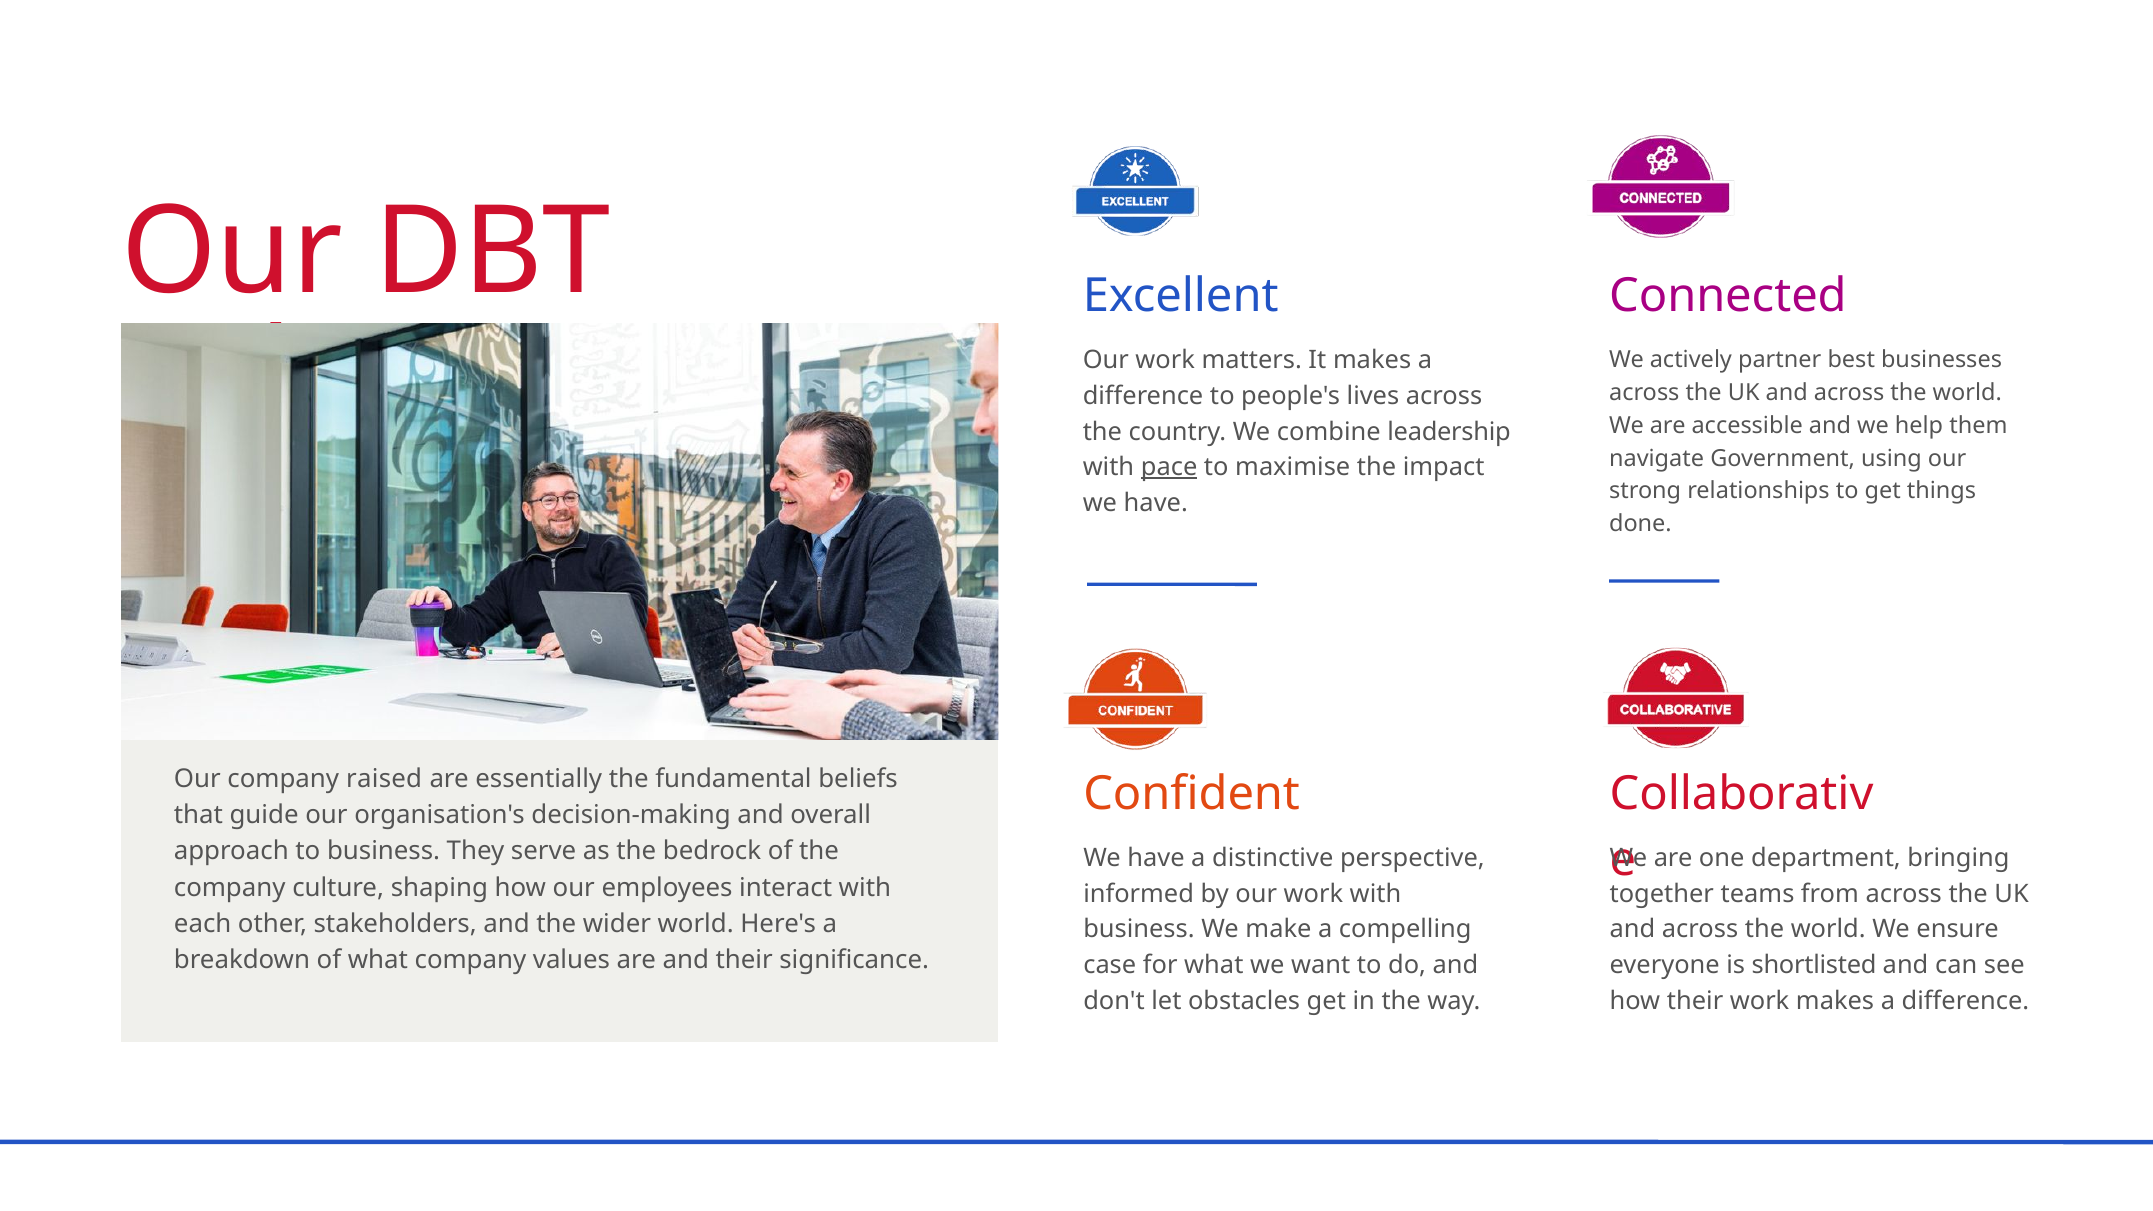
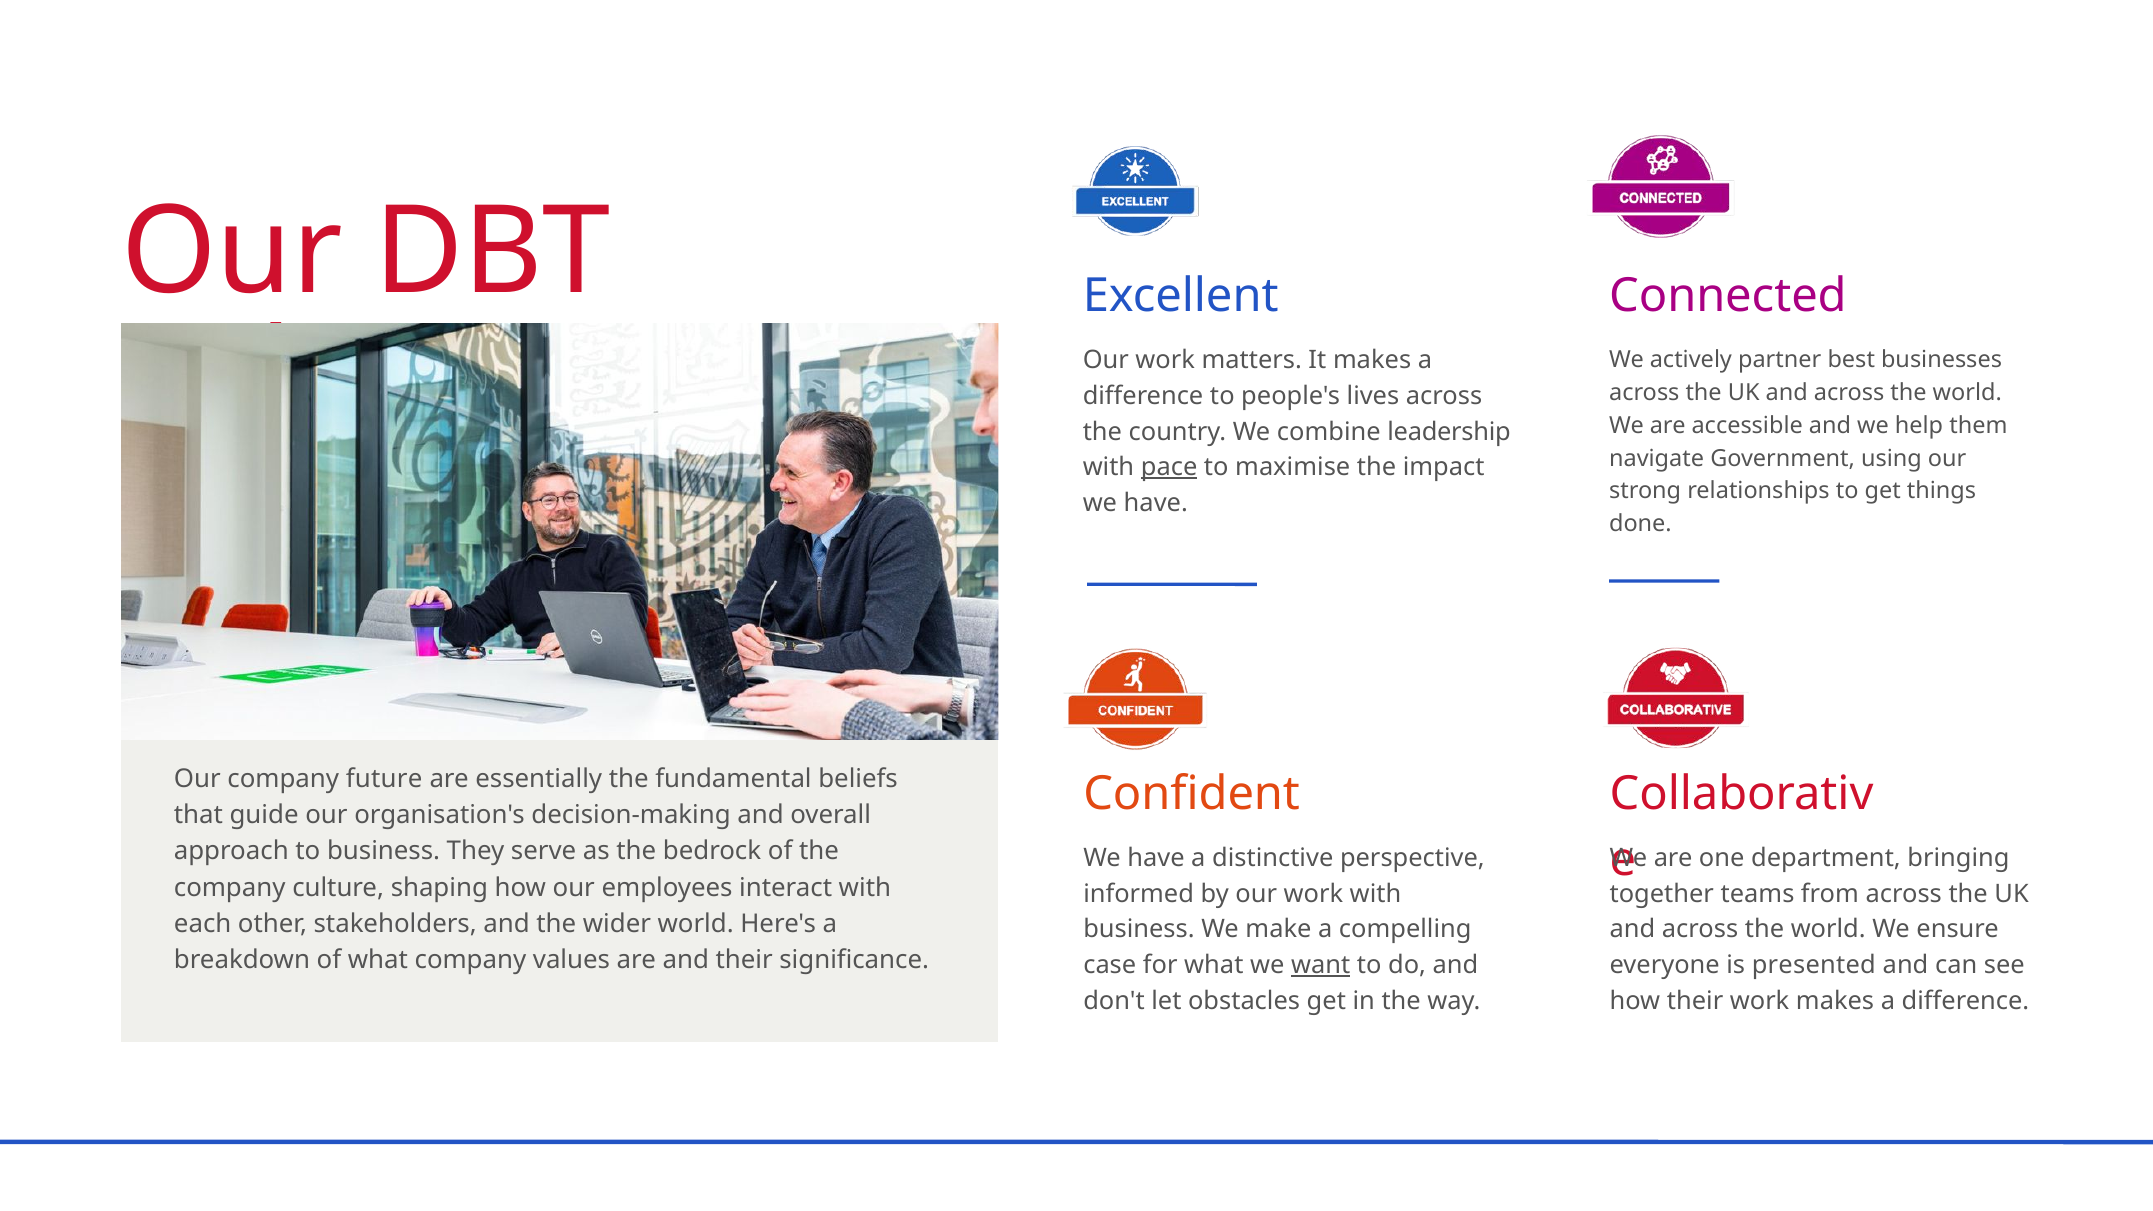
raised: raised -> future (384, 779)
want underline: none -> present (1321, 965)
shortlisted: shortlisted -> presented (1814, 965)
